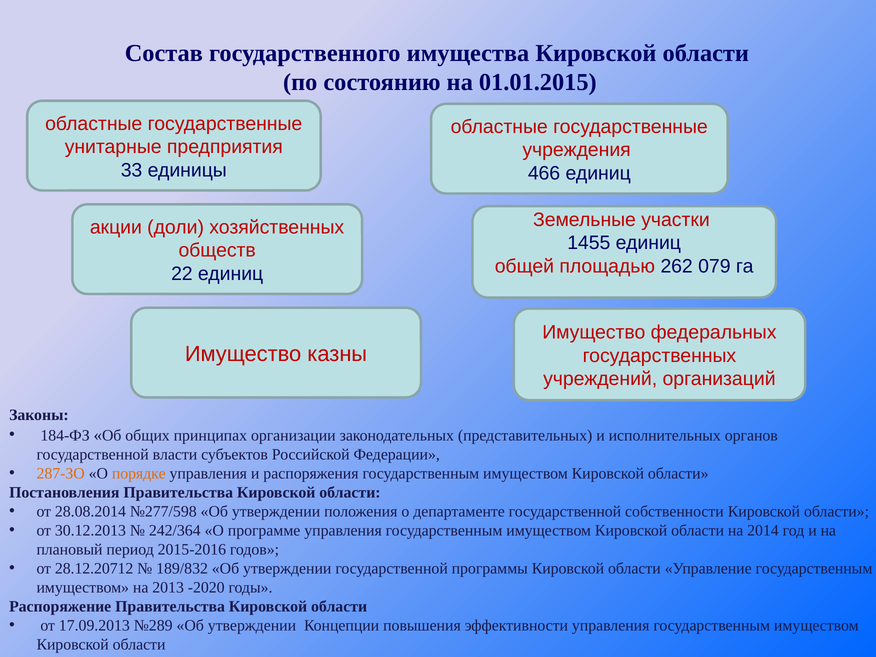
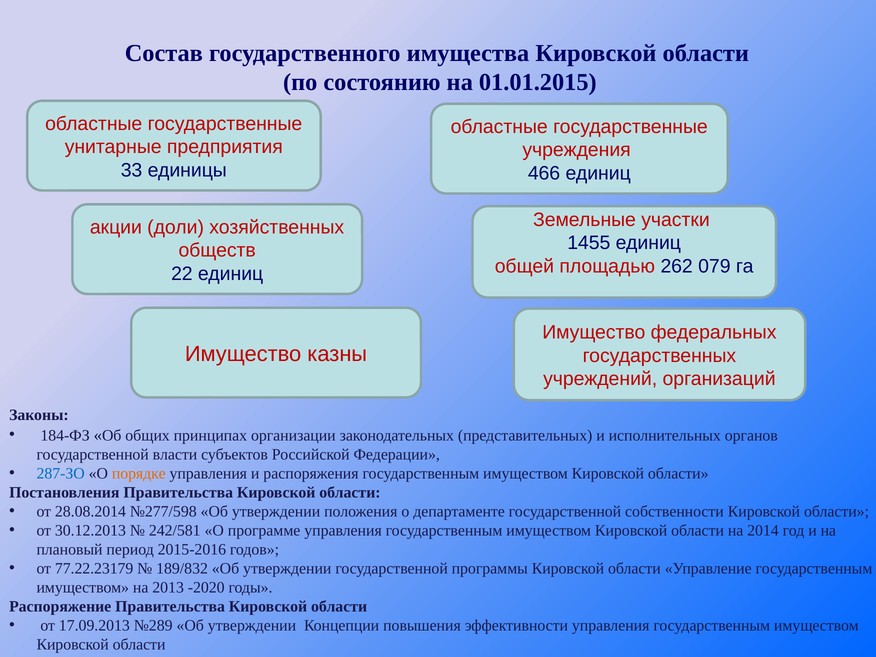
287-ЗО colour: orange -> blue (61, 474)
242/364: 242/364 -> 242/581 (175, 531)
28.12.20712: 28.12.20712 -> 77.22.23179 (94, 569)
